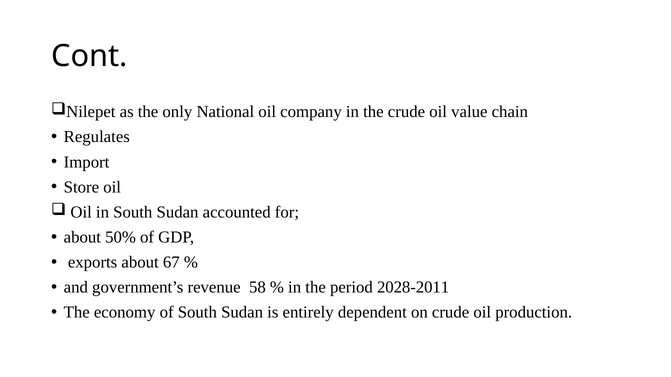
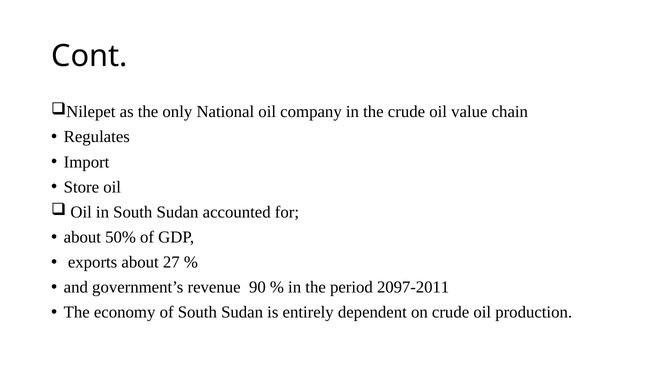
67: 67 -> 27 (171, 263)
58: 58 -> 90 (257, 288)
2028-2011: 2028-2011 -> 2097-2011 (413, 288)
